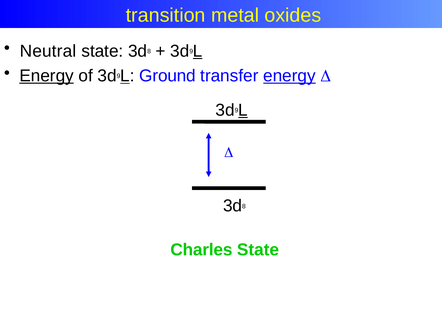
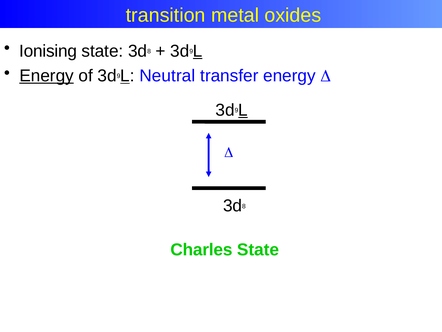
Neutral: Neutral -> Ionising (48, 51)
Ground: Ground -> Neutral (167, 76)
energy underline: present -> none (289, 76)
